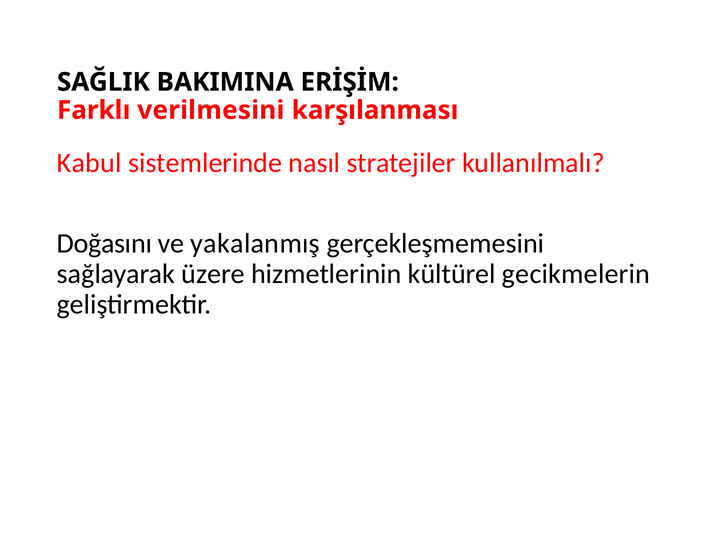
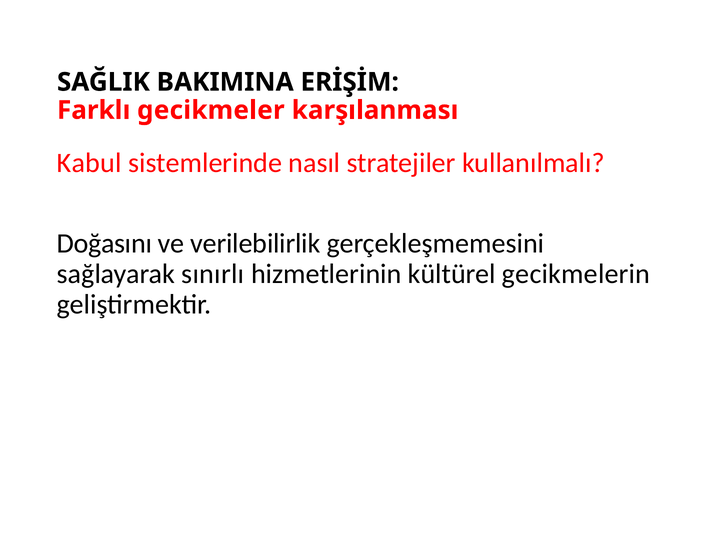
verilmesini: verilmesini -> gecikmeler (211, 110)
yakalanmış: yakalanmış -> verilebilirlik (255, 244)
üzere: üzere -> sınırlı (213, 274)
